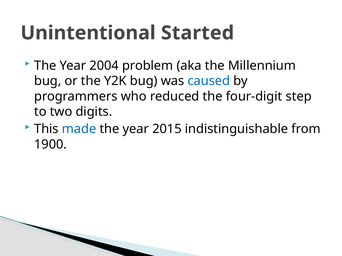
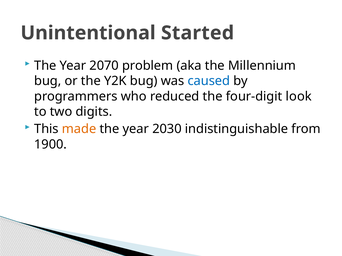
2004: 2004 -> 2070 (104, 66)
step: step -> look (299, 96)
made colour: blue -> orange (79, 129)
2015: 2015 -> 2030 (167, 129)
